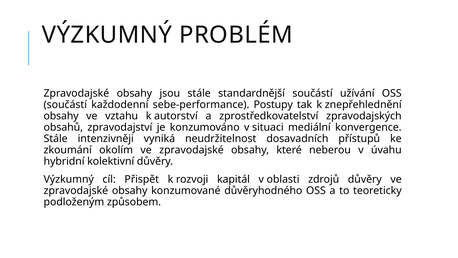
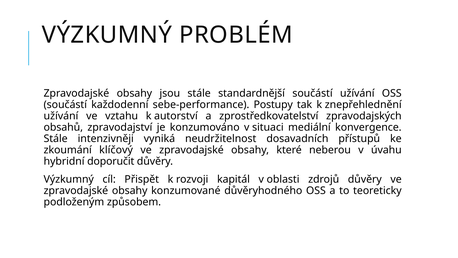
obsahy: obsahy -> užívání (61, 116)
okolím: okolím -> klíčový (116, 150)
kolektivní: kolektivní -> doporučit (111, 161)
